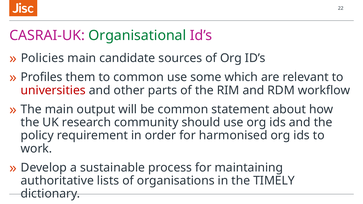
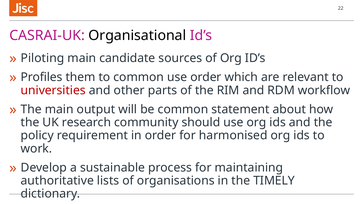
Organisational colour: green -> black (137, 36)
Policies: Policies -> Piloting (42, 58)
use some: some -> order (206, 77)
